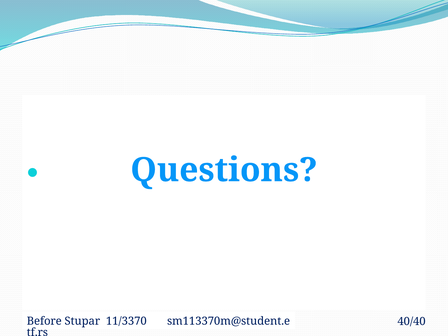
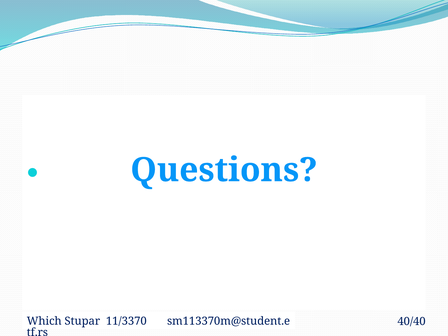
Before: Before -> Which (44, 321)
